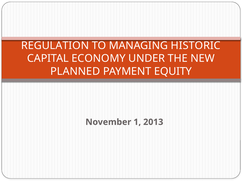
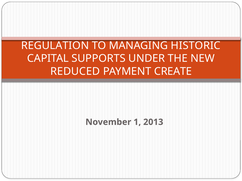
ECONOMY: ECONOMY -> SUPPORTS (99, 59)
PLANNED: PLANNED -> REDUCED (75, 72)
EQUITY: EQUITY -> CREATE (173, 72)
